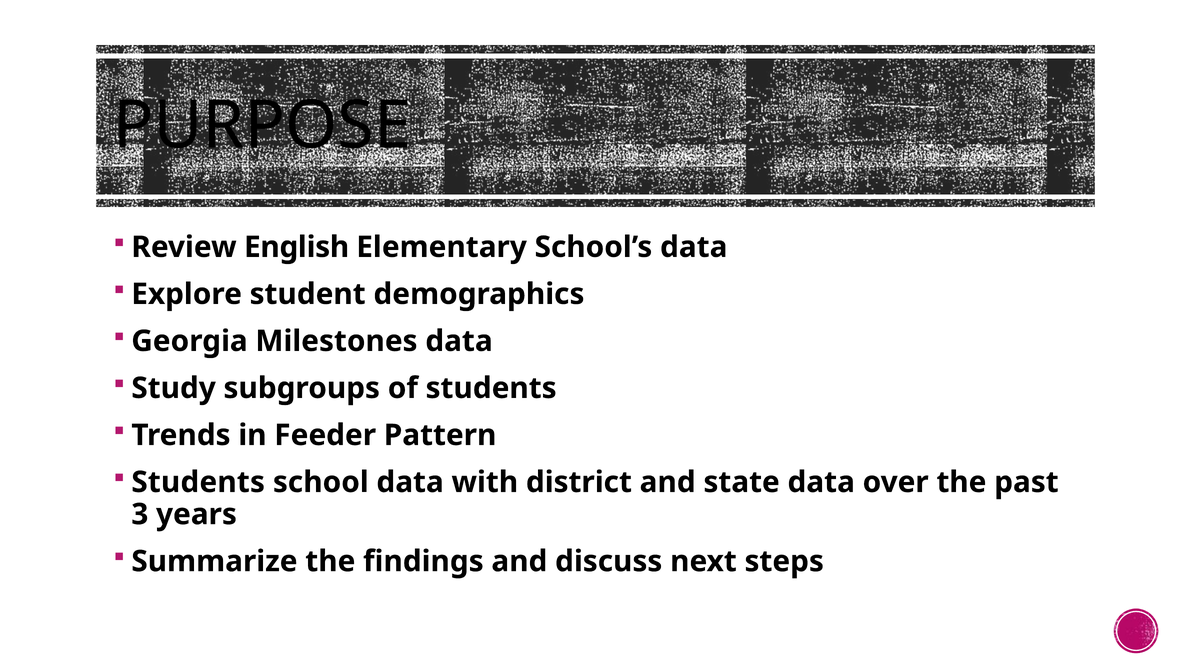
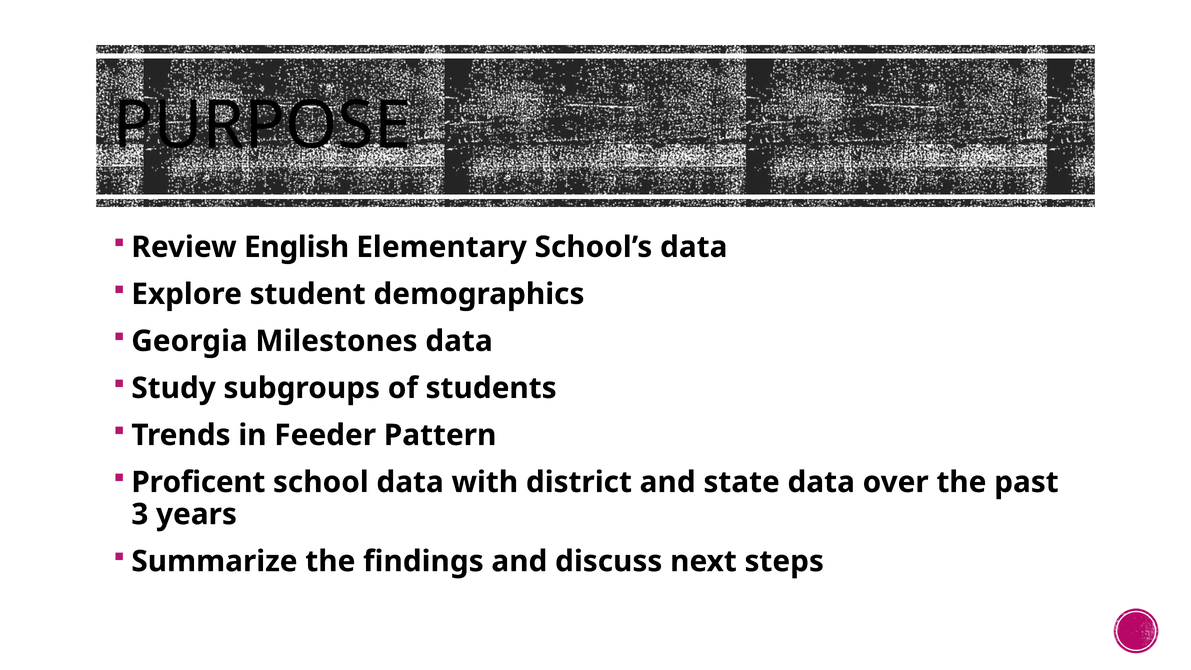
Students: Students -> Proficent (198, 482)
